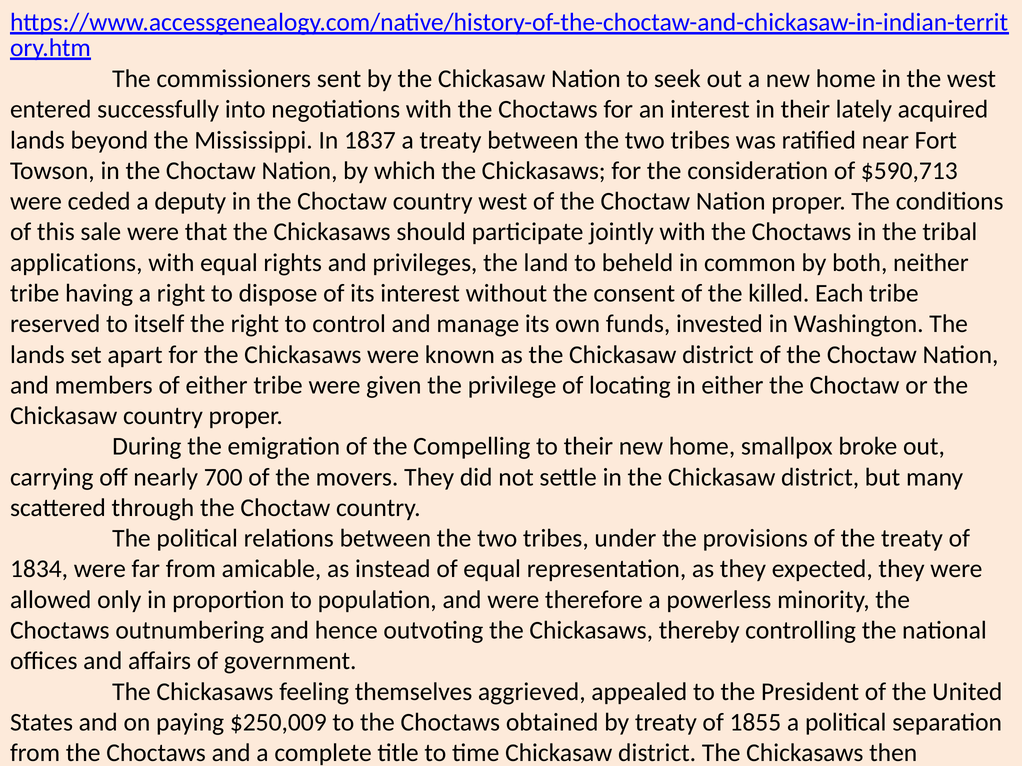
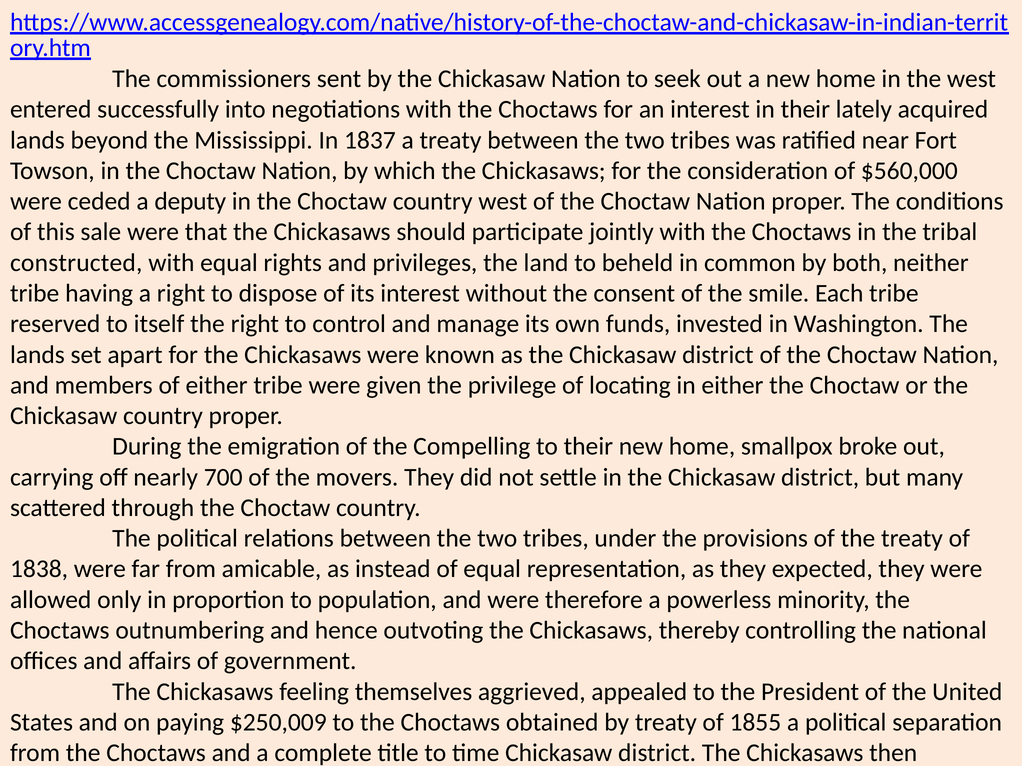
$590,713: $590,713 -> $560,000 (909, 171)
applications: applications -> constructed (76, 263)
killed: killed -> smile (779, 294)
1834: 1834 -> 1838 (39, 569)
